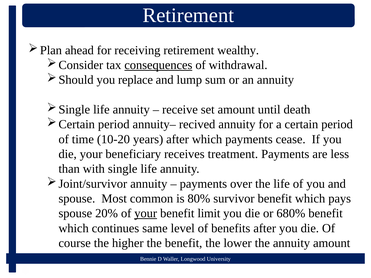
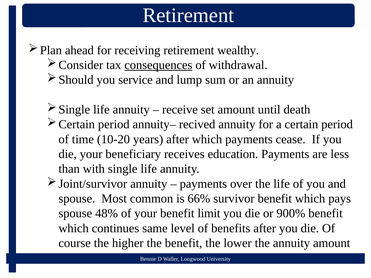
replace: replace -> service (135, 80)
treatment: treatment -> education (233, 154)
80%: 80% -> 66% (199, 199)
20%: 20% -> 48% (107, 214)
your underline: present -> none (146, 214)
680%: 680% -> 900% (291, 214)
